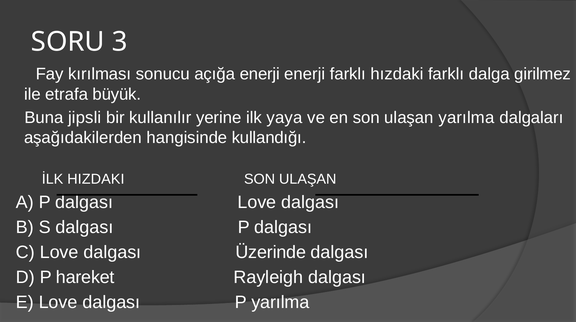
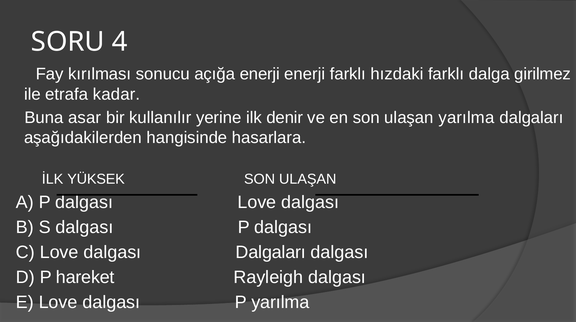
3: 3 -> 4 (120, 42)
büyük: büyük -> kadar (117, 95)
jipsli: jipsli -> asar (85, 118)
yaya: yaya -> denir (285, 118)
kullandığı: kullandığı -> hasarlara (269, 138)
HIZDAKI: HIZDAKI -> YÜKSEK (96, 179)
dalgası Üzerinde: Üzerinde -> Dalgaları (271, 253)
